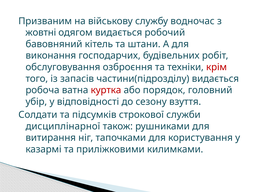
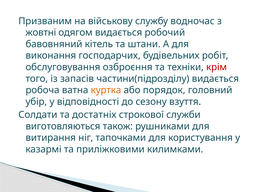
куртка colour: red -> orange (106, 90)
підсумків: підсумків -> достатніх (94, 115)
дисциплінарної: дисциплінарної -> виготовляються (63, 126)
